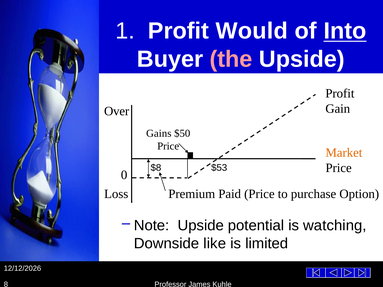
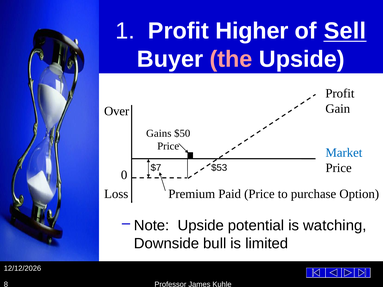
Would: Would -> Higher (252, 31)
Into: Into -> Sell (345, 31)
Market colour: orange -> blue (344, 153)
$8: $8 -> $7 (156, 168)
like: like -> bull (215, 244)
